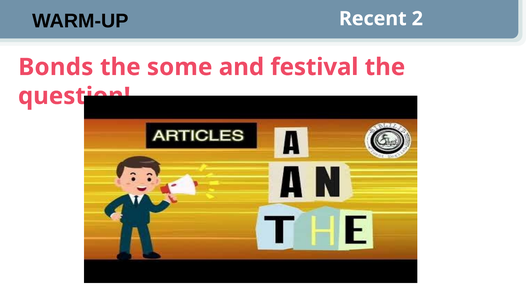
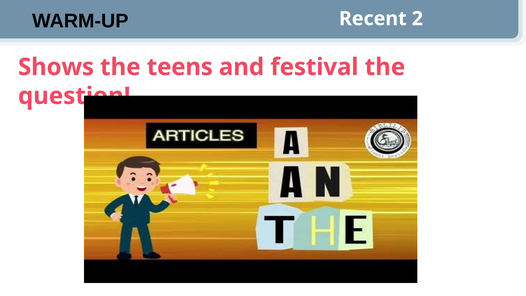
Bonds: Bonds -> Shows (56, 67)
some: some -> teens (180, 67)
